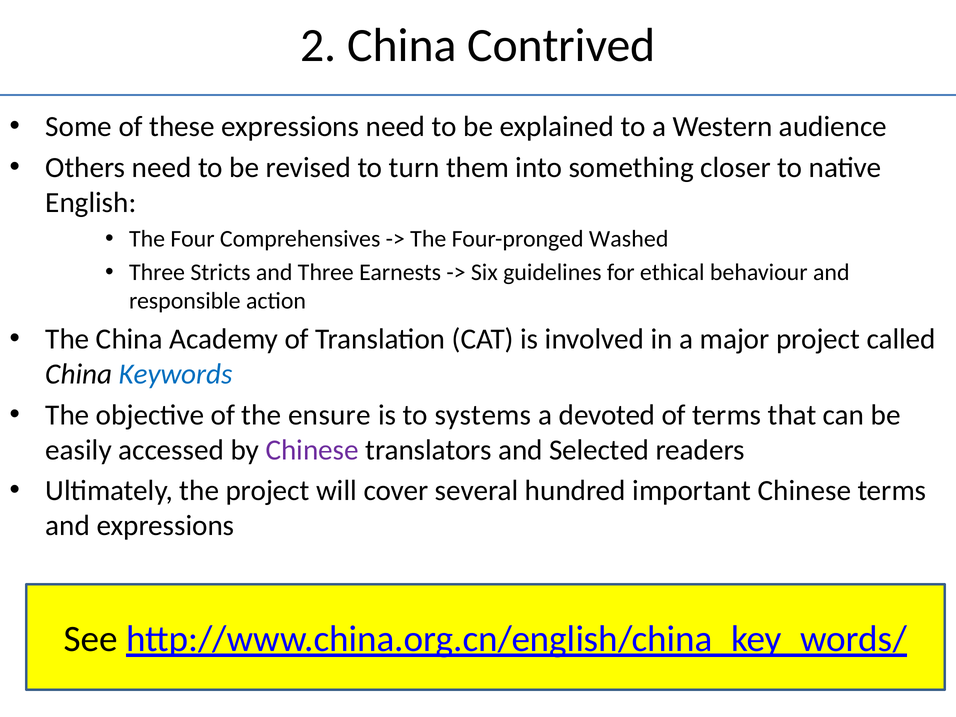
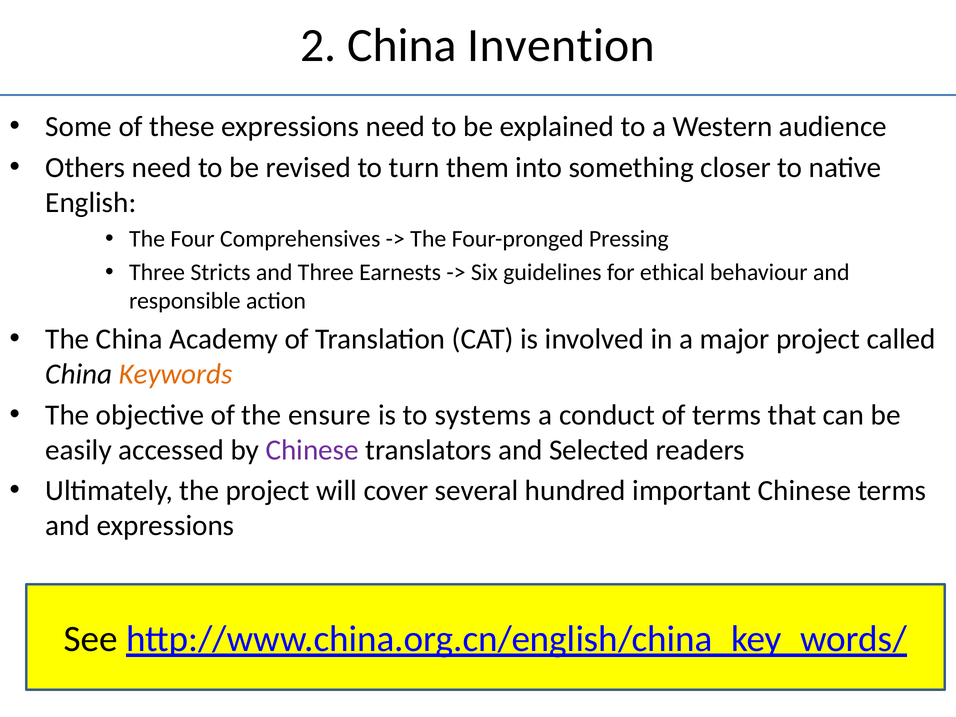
Contrived: Contrived -> Invention (561, 46)
Washed: Washed -> Pressing (629, 239)
Keywords colour: blue -> orange (176, 374)
devoted: devoted -> conduct (607, 415)
